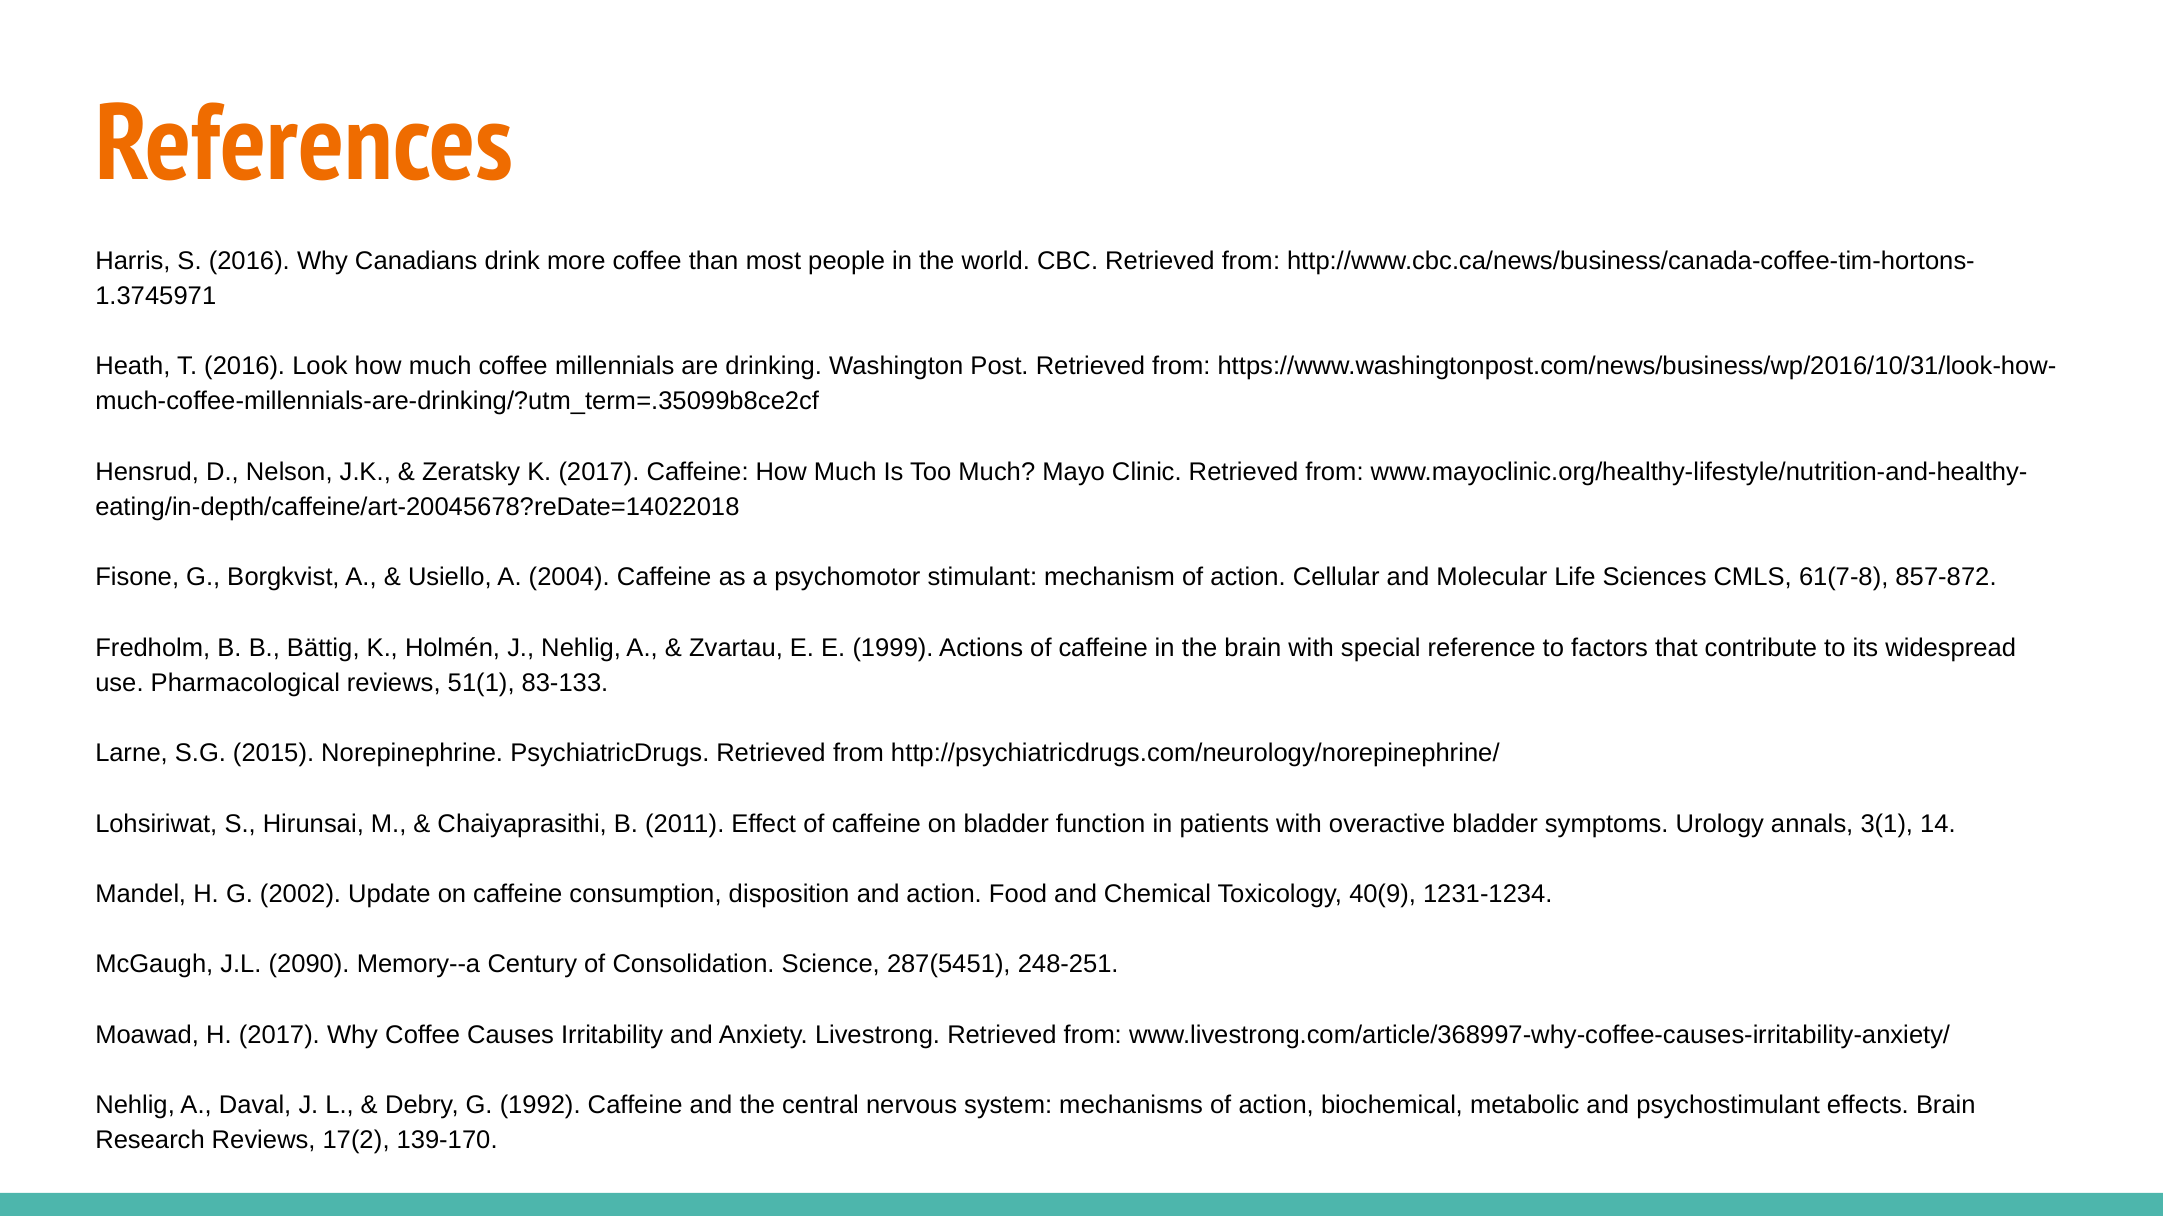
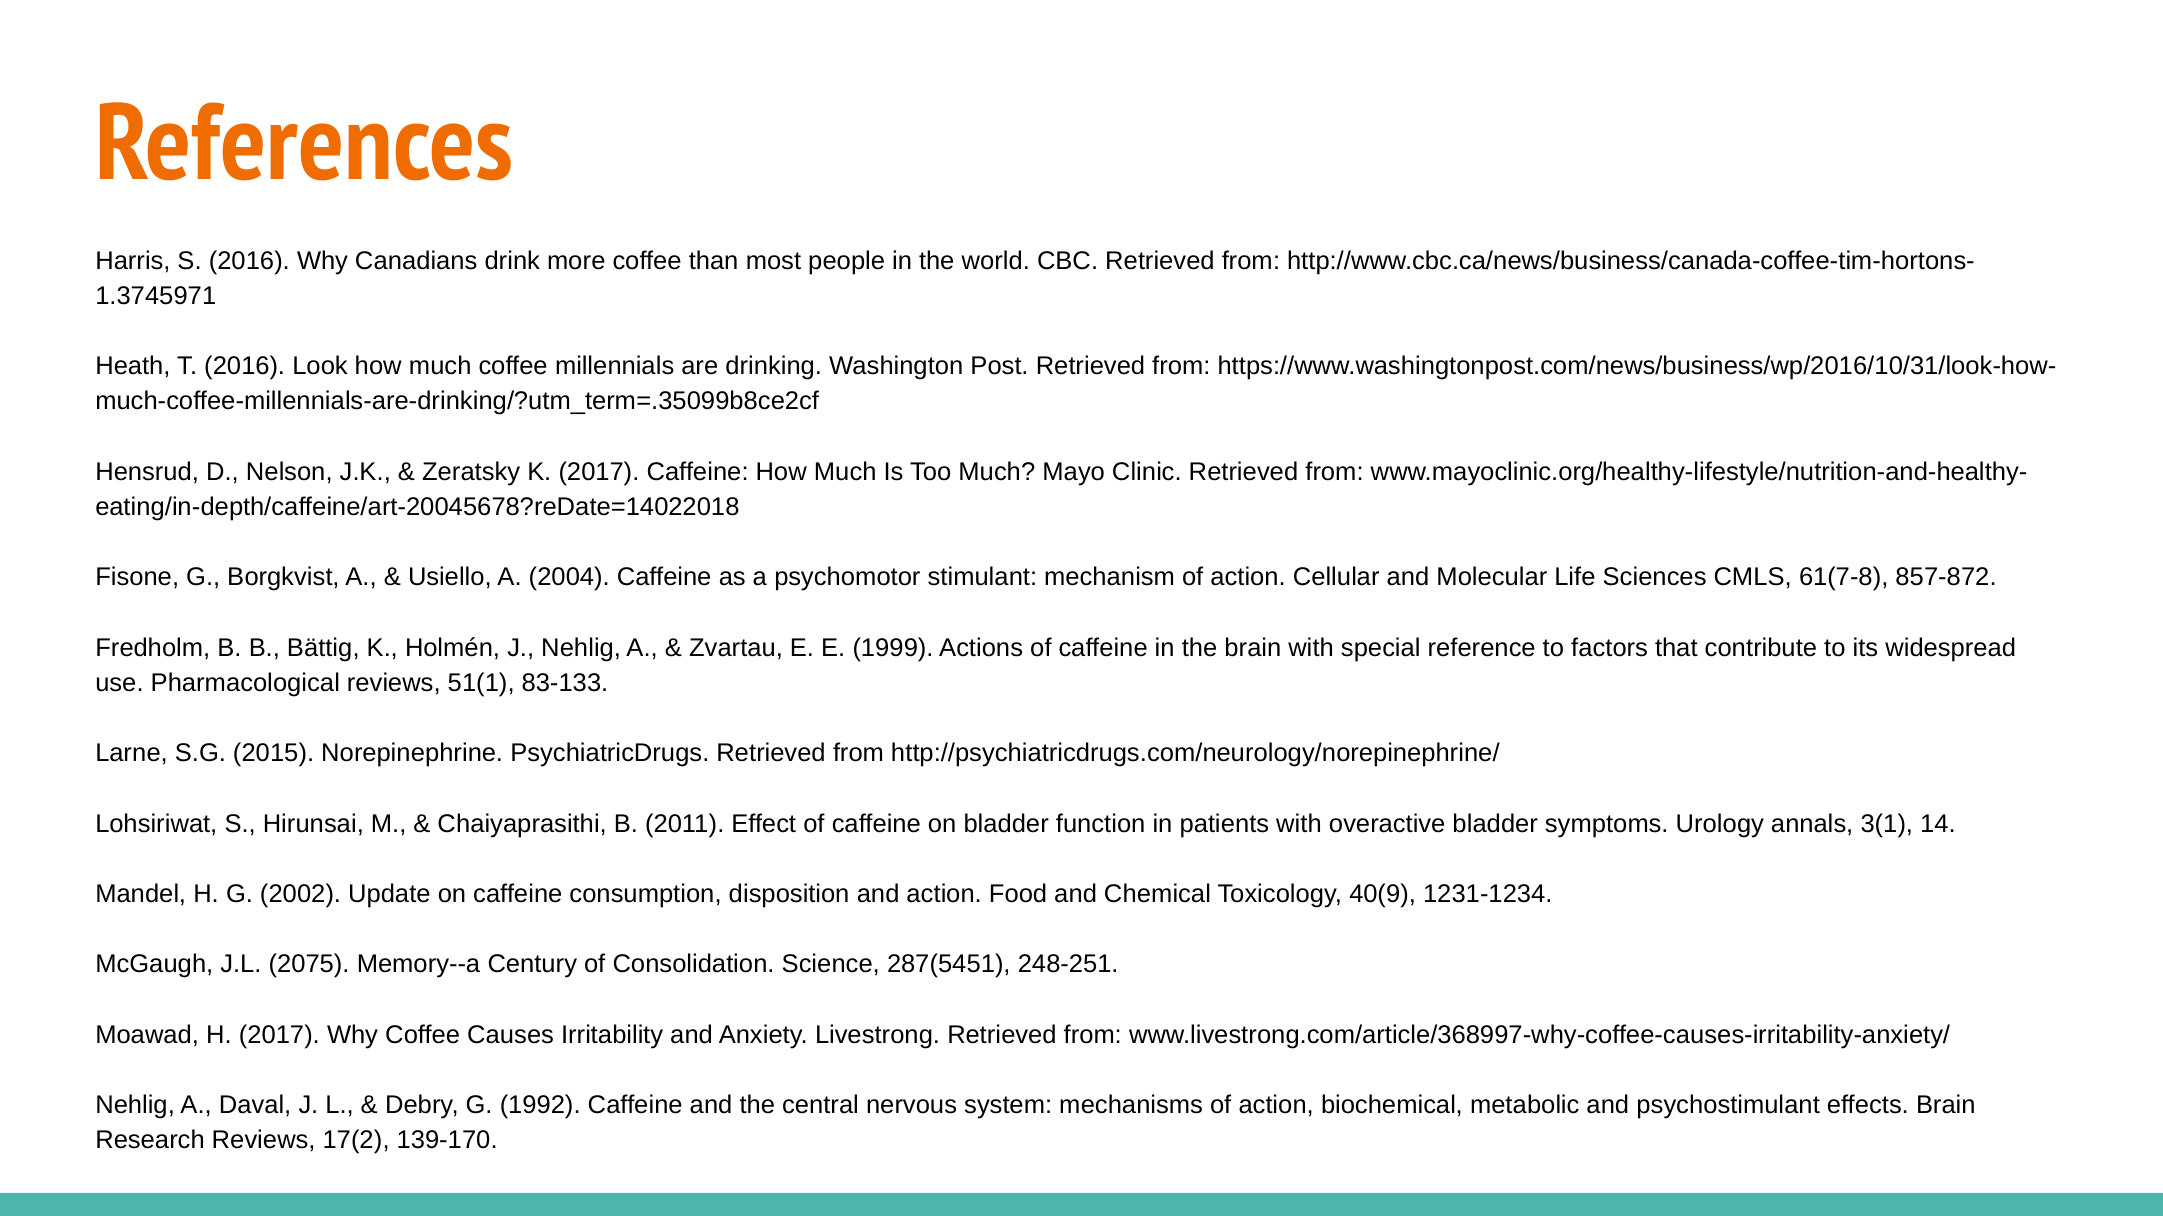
2090: 2090 -> 2075 (309, 965)
